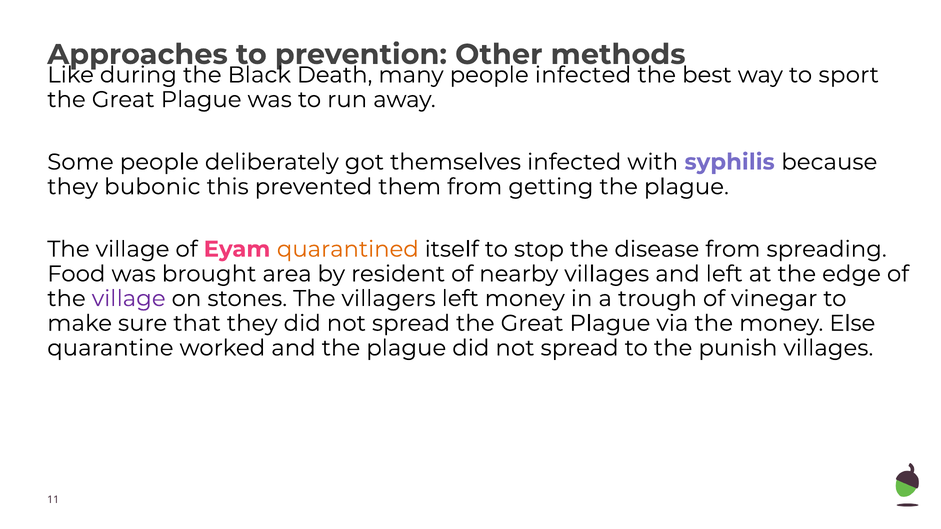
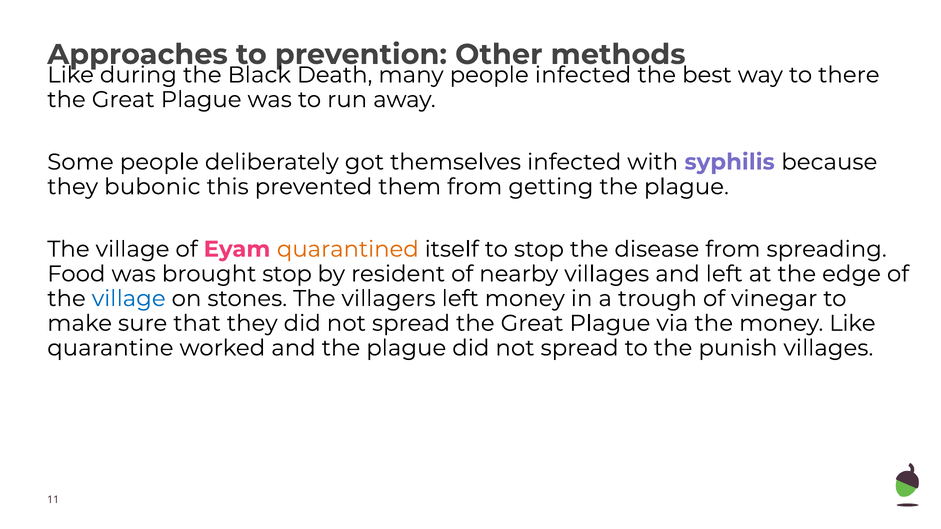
sport: sport -> there (849, 75)
brought area: area -> stop (287, 274)
village colour: purple -> blue (129, 299)
money Else: Else -> Like (852, 323)
